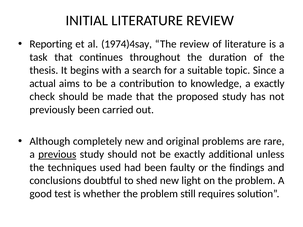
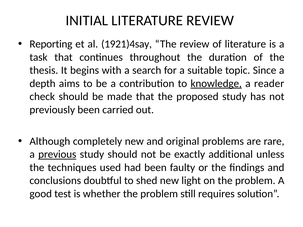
1974)4say: 1974)4say -> 1921)4say (127, 44)
actual: actual -> depth (43, 84)
knowledge underline: none -> present (216, 84)
a exactly: exactly -> reader (269, 84)
